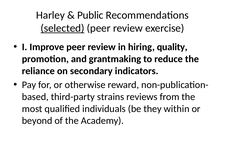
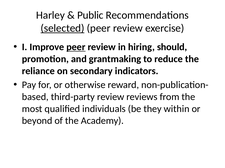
peer underline: none -> present (76, 47)
quality: quality -> should (172, 47)
third-party strains: strains -> review (111, 97)
